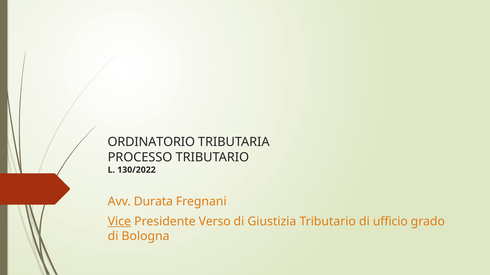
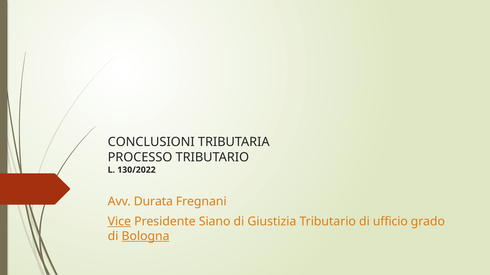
ORDINATORIO: ORDINATORIO -> CONCLUSIONI (151, 142)
Verso: Verso -> Siano (215, 222)
Bologna underline: none -> present (146, 237)
